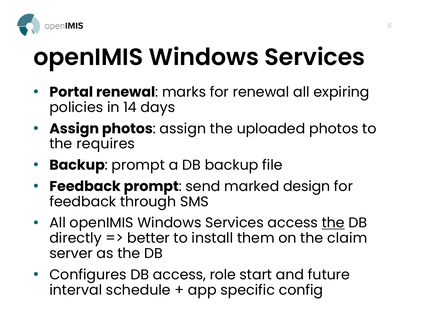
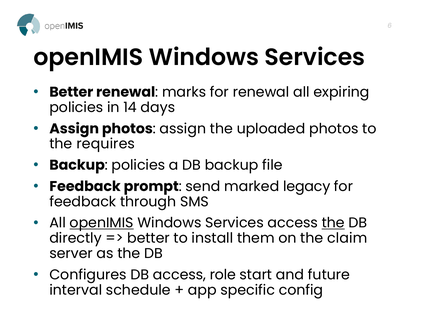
Portal: Portal -> Better (71, 92)
Backup prompt: prompt -> policies (138, 165)
design: design -> legacy (307, 186)
openIMIS underline: none -> present (102, 223)
